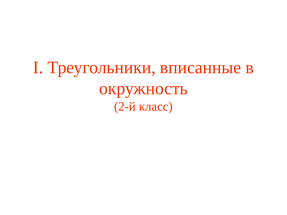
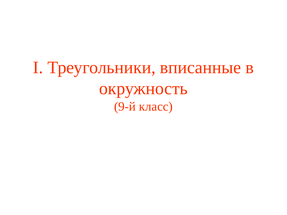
2-й: 2-й -> 9-й (125, 107)
